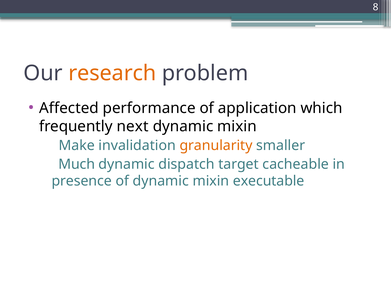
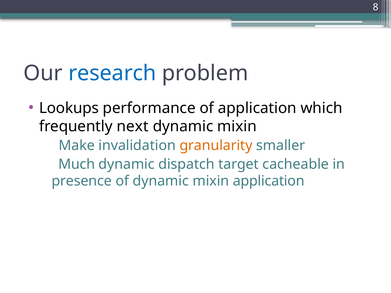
research colour: orange -> blue (112, 73)
Affected: Affected -> Lookups (69, 108)
mixin executable: executable -> application (269, 181)
